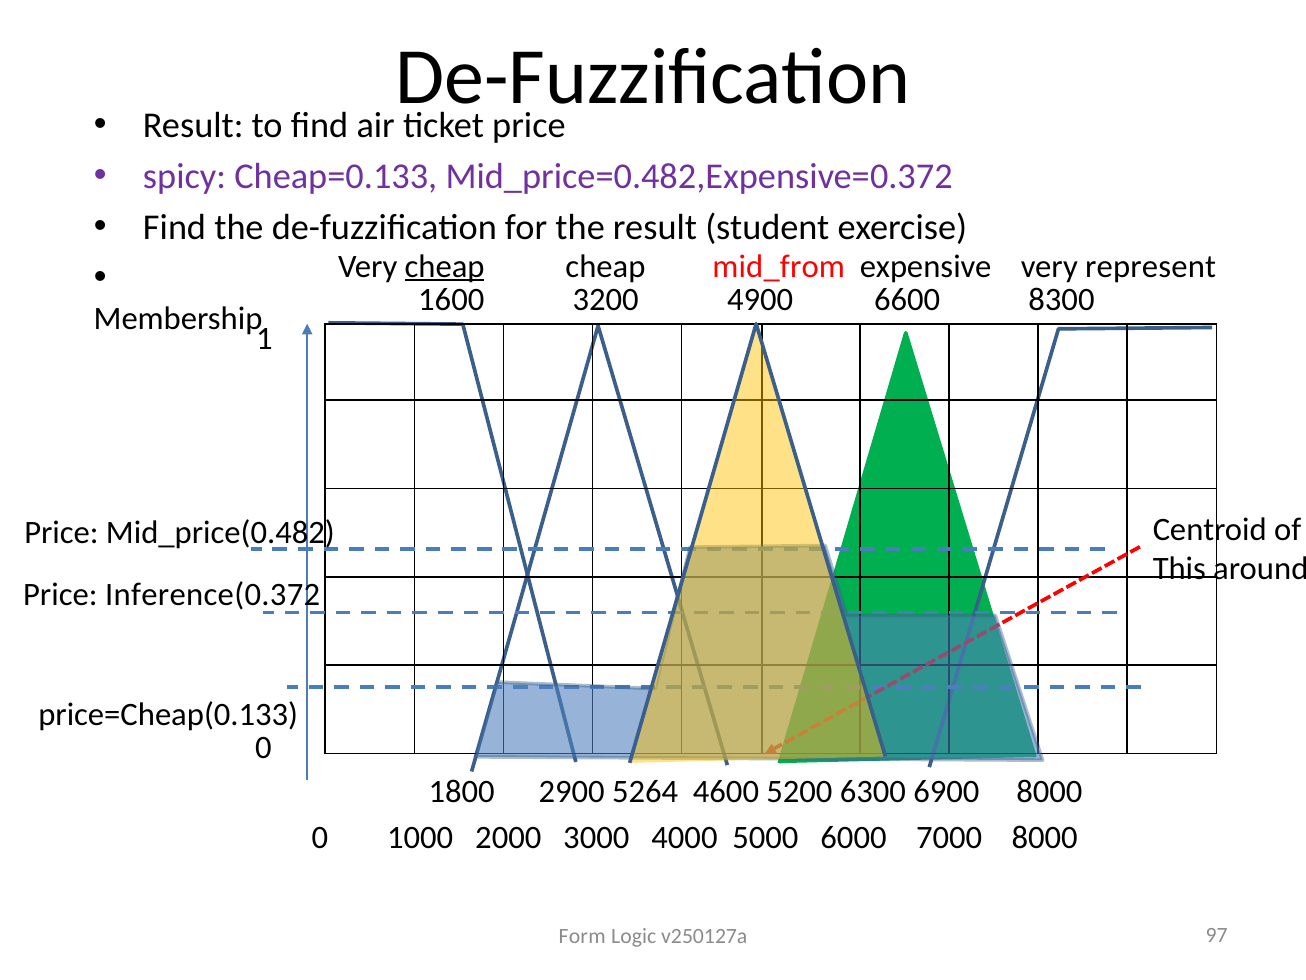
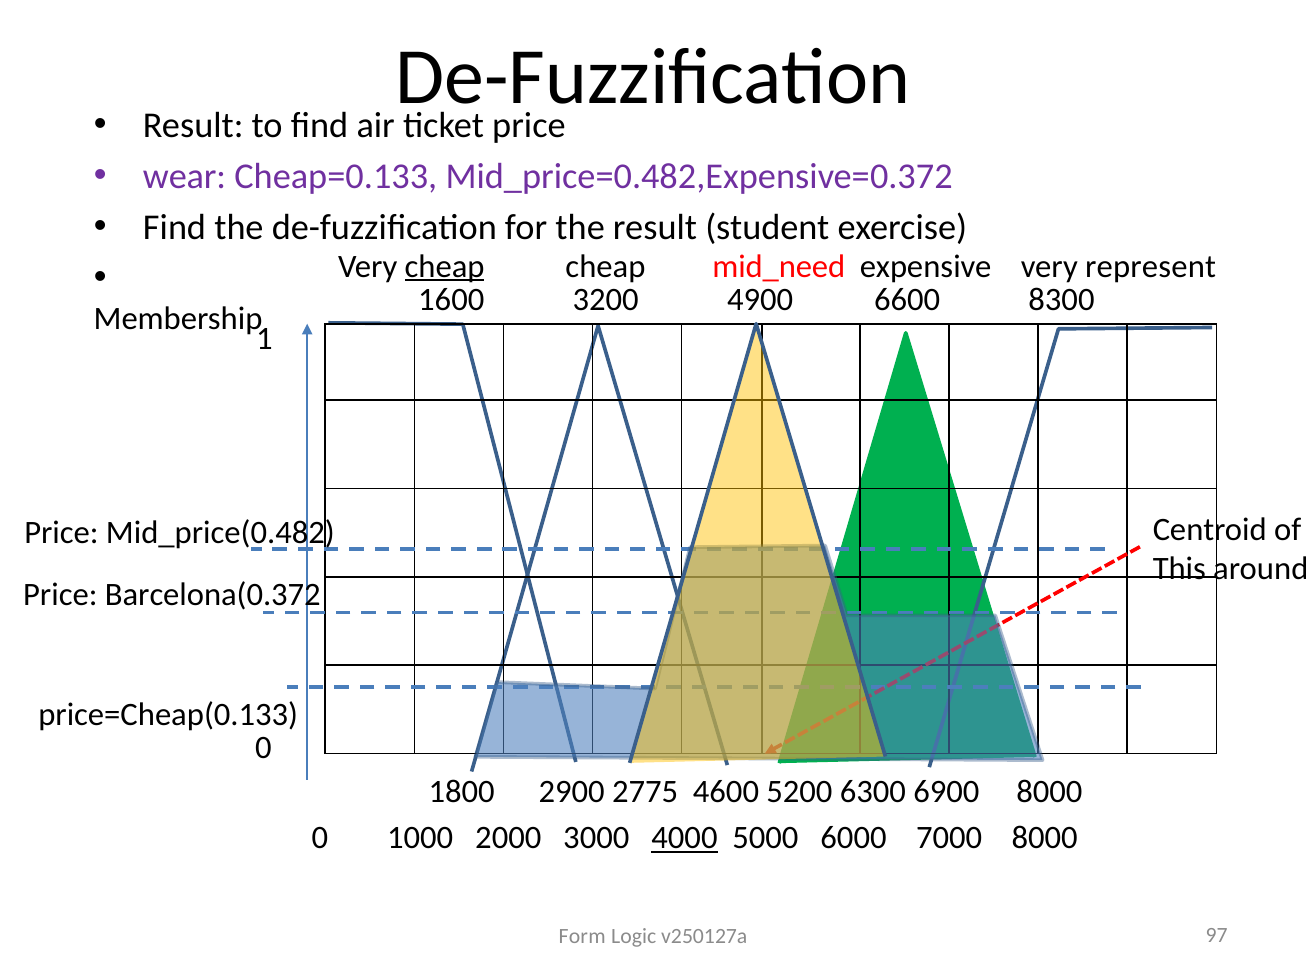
spicy: spicy -> wear (185, 176)
mid_from: mid_from -> mid_need (779, 266)
Inference(0.372: Inference(0.372 -> Barcelona(0.372 (213, 594)
5264: 5264 -> 2775 (645, 791)
4000 underline: none -> present (684, 837)
